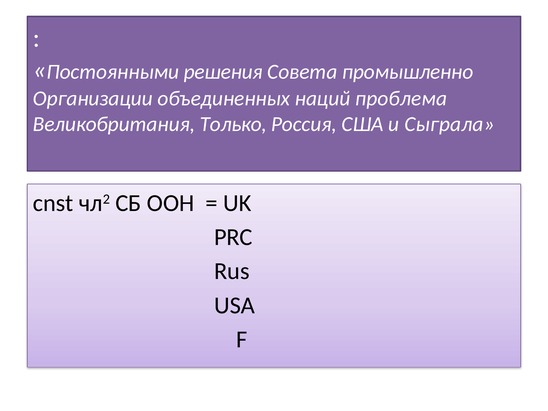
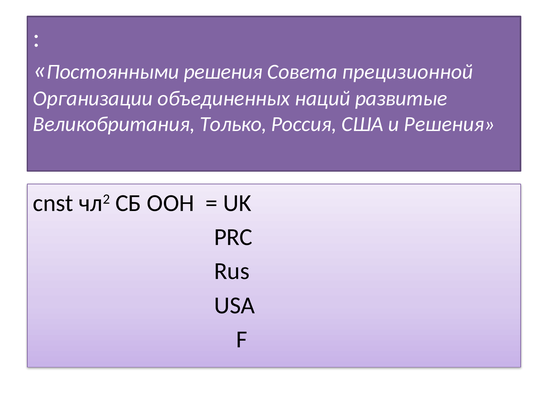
промышленно: промышленно -> прецизионной (408, 72)
проблема: проблема -> развитые (401, 98)
и Сыграла: Сыграла -> Решения (450, 124)
